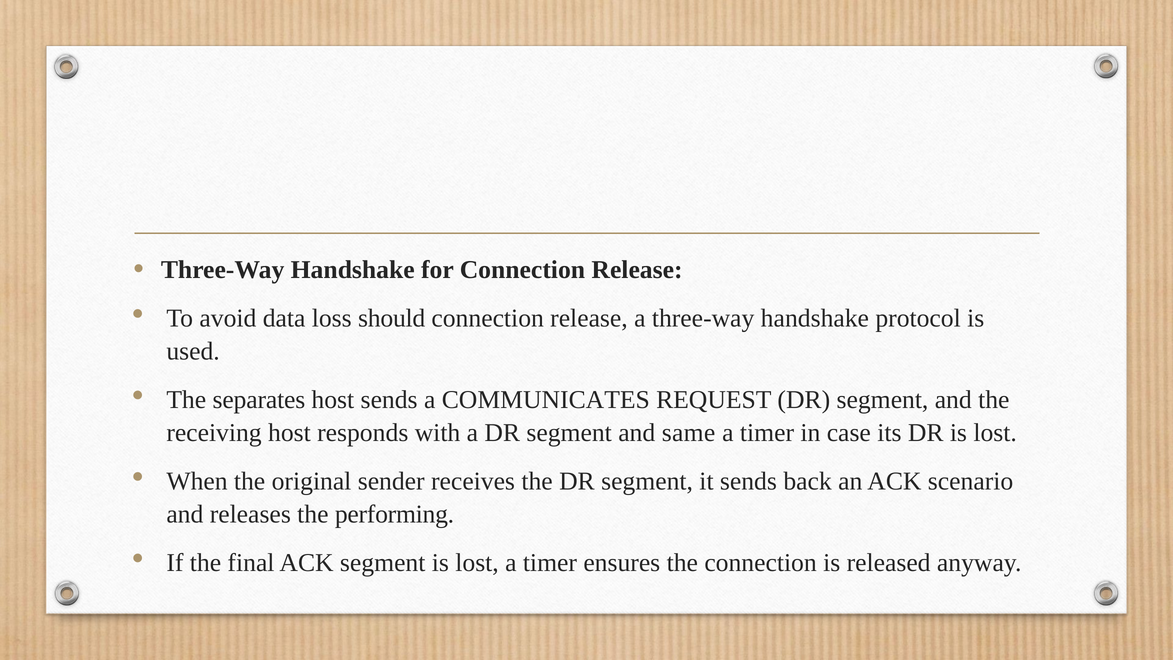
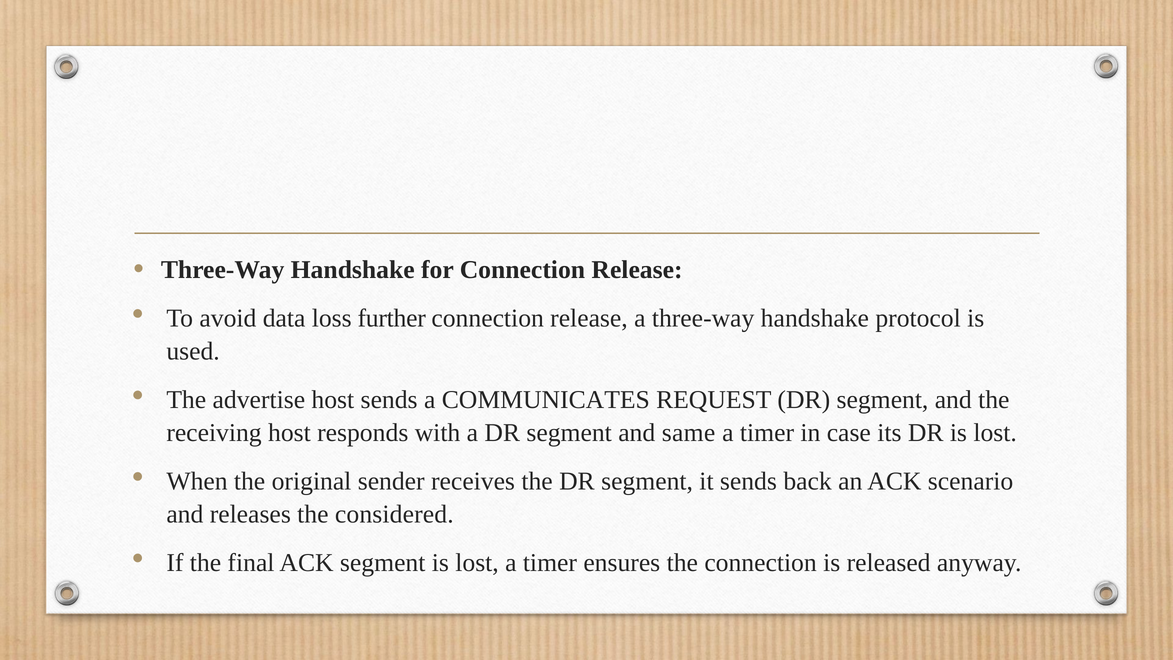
should: should -> further (392, 318)
separates: separates -> advertise (259, 400)
performing: performing -> considered (394, 514)
